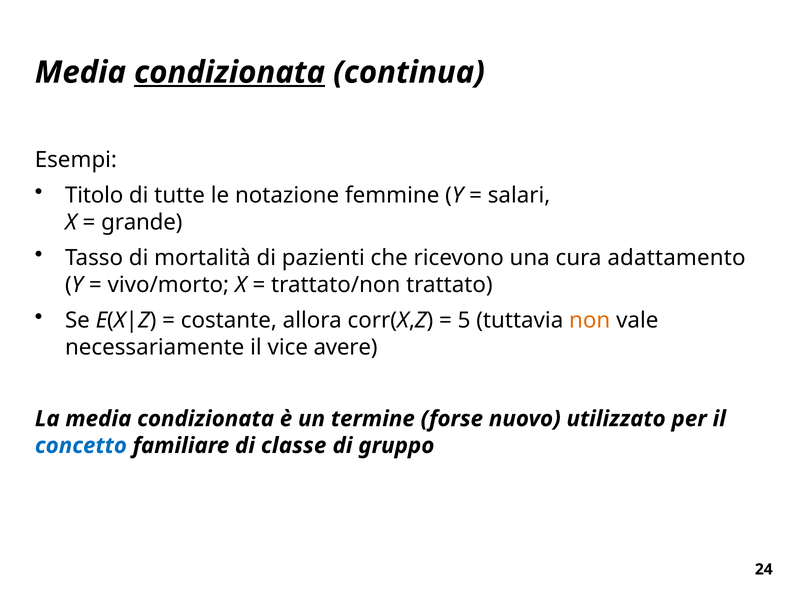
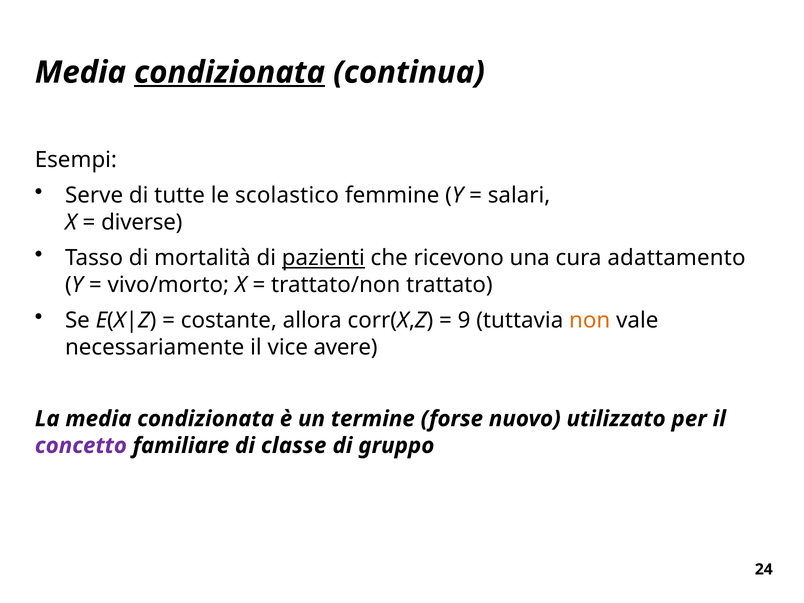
Titolo: Titolo -> Serve (94, 195)
notazione: notazione -> scolastico (287, 195)
grande: grande -> diverse (142, 222)
pazienti underline: none -> present (323, 258)
5: 5 -> 9 (464, 321)
concetto colour: blue -> purple (81, 446)
